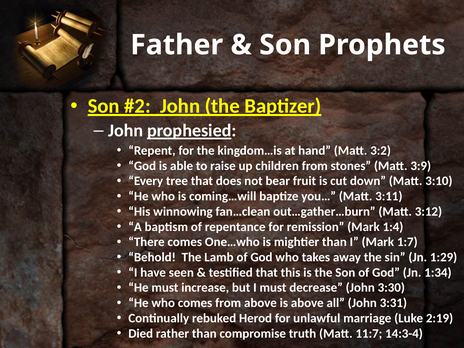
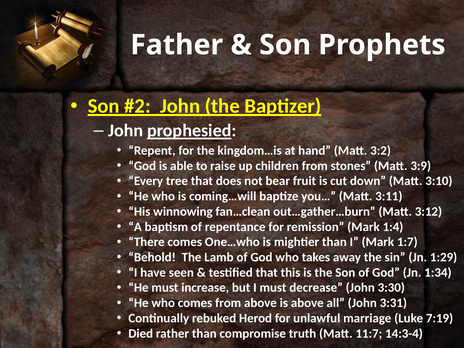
2:19: 2:19 -> 7:19 (440, 318)
